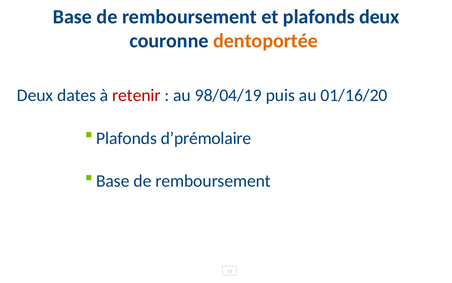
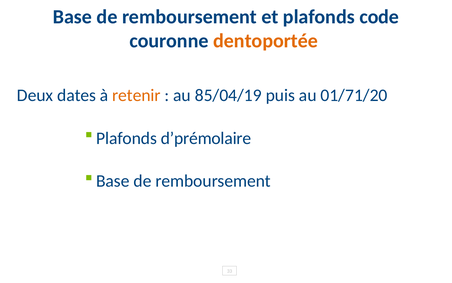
plafonds deux: deux -> code (379, 17)
retenir colour: red -> orange (136, 95)
98/04/19: 98/04/19 -> 85/04/19 (228, 95)
01/16/20: 01/16/20 -> 01/71/20 (354, 95)
